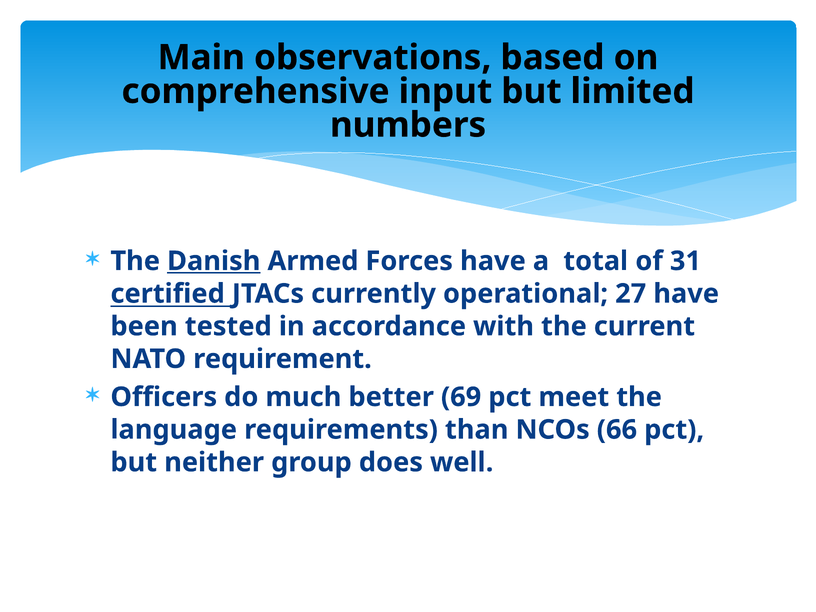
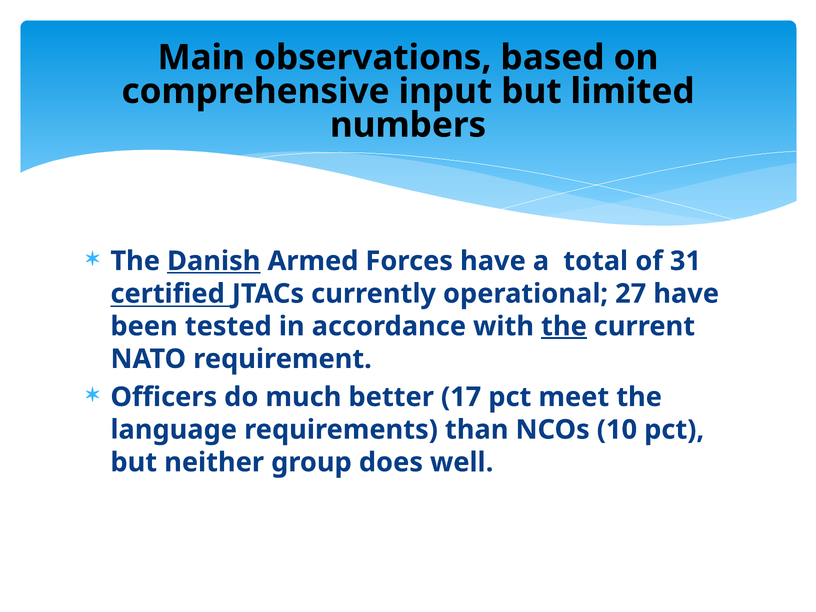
the underline: none -> present (564, 326)
69: 69 -> 17 (461, 397)
66: 66 -> 10 (617, 430)
